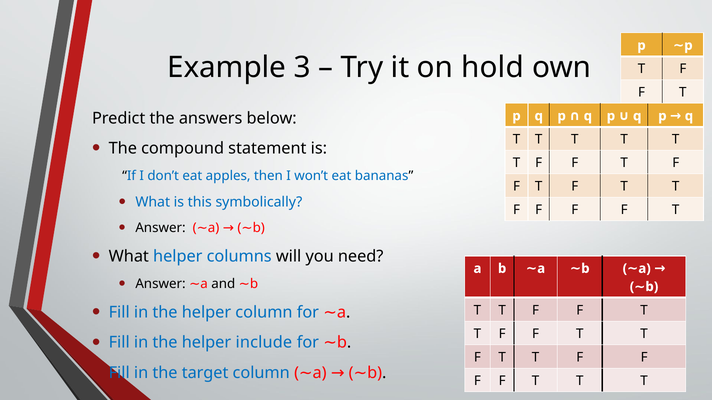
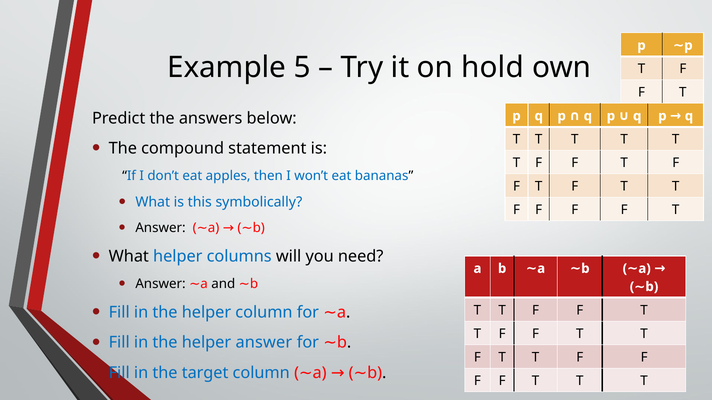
3: 3 -> 5 (302, 67)
helper include: include -> answer (264, 343)
